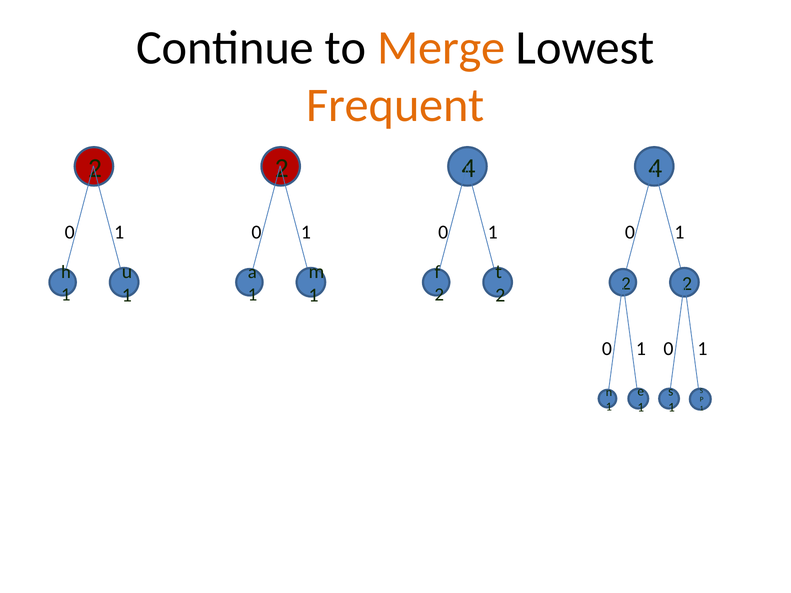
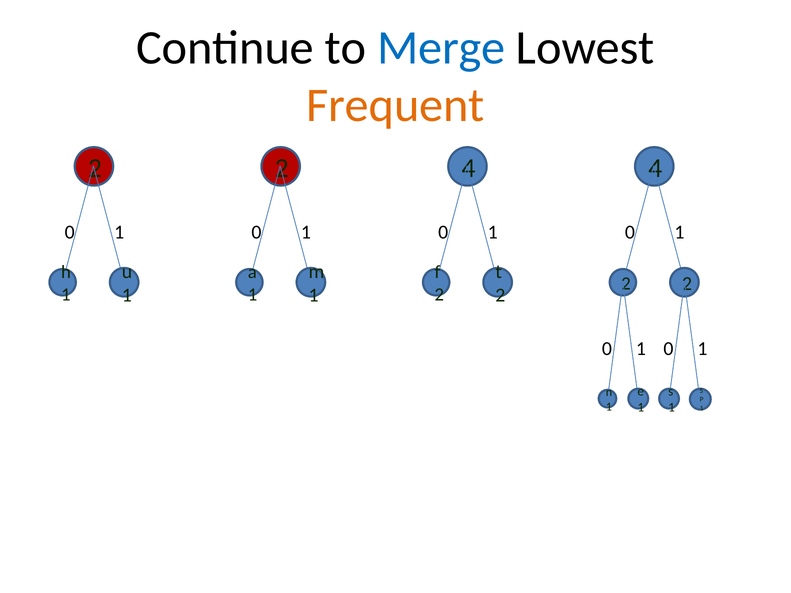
Merge colour: orange -> blue (441, 48)
